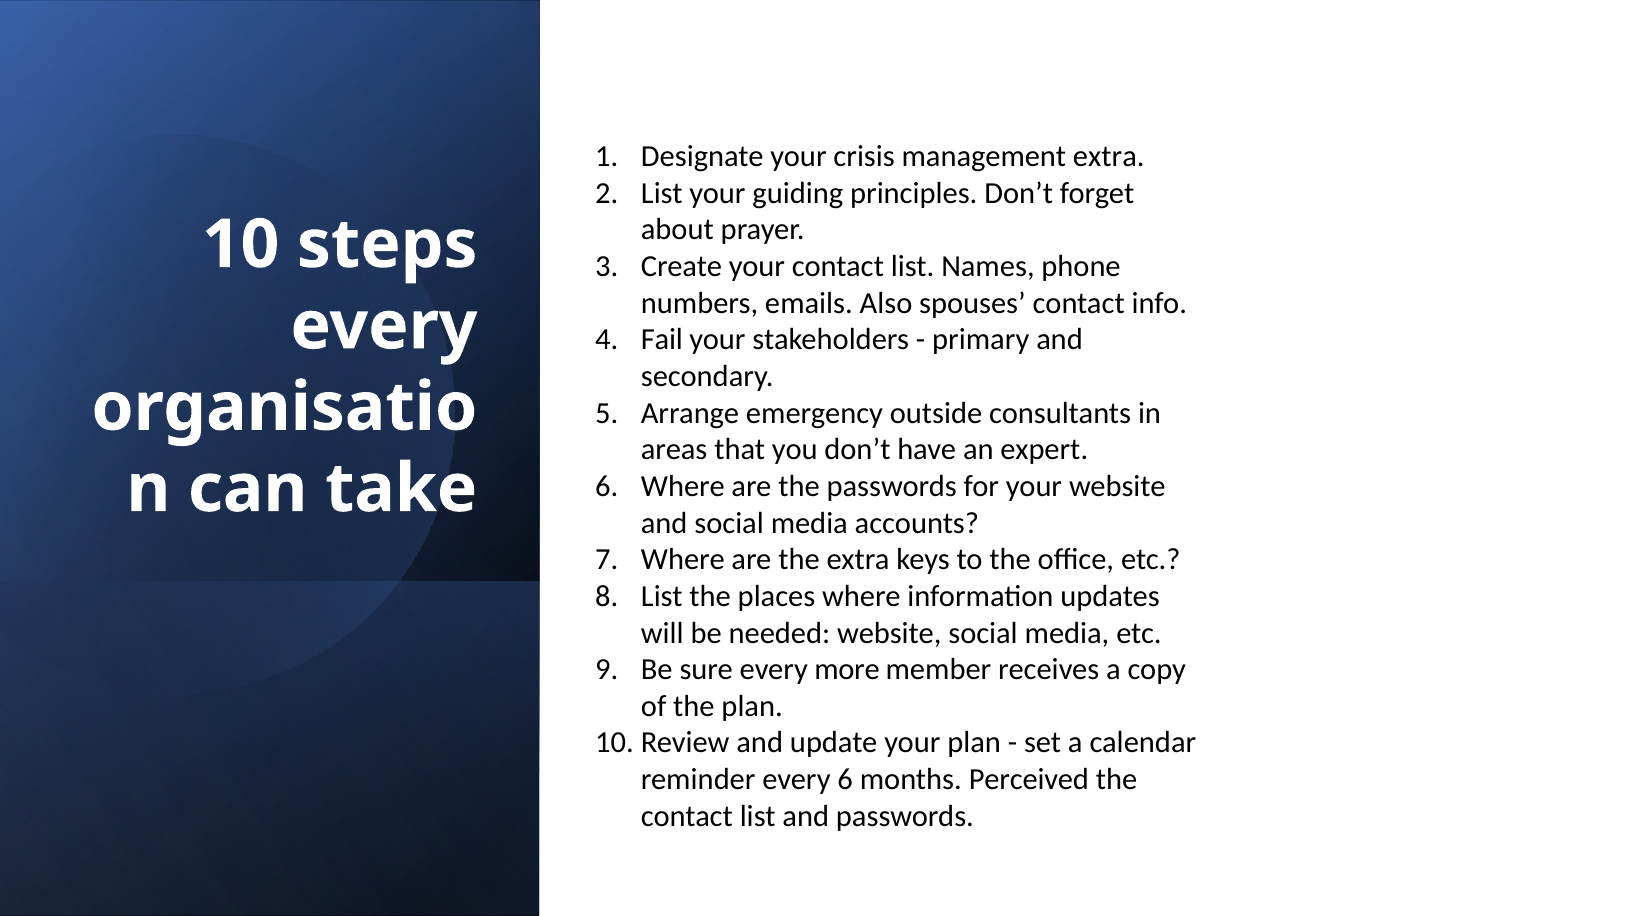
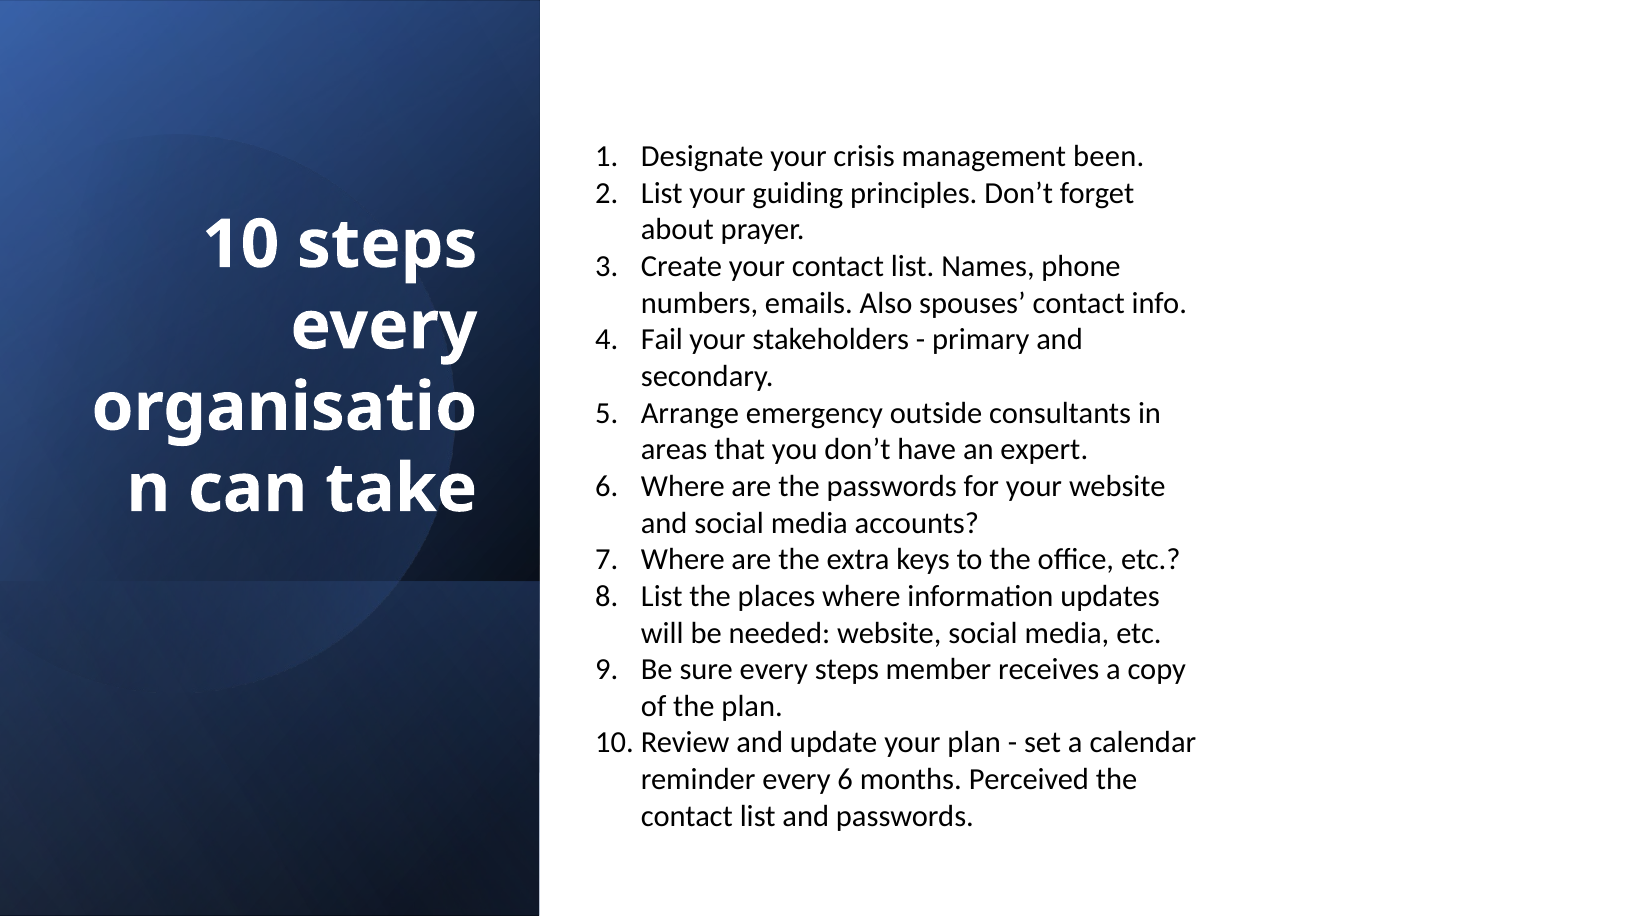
management extra: extra -> been (1109, 157)
every more: more -> steps (847, 669)
